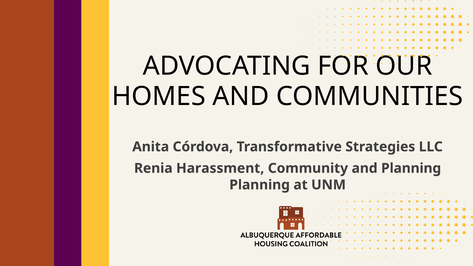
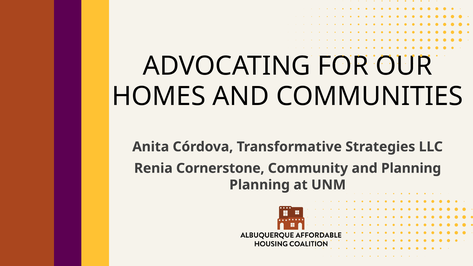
Harassment: Harassment -> Cornerstone (220, 168)
